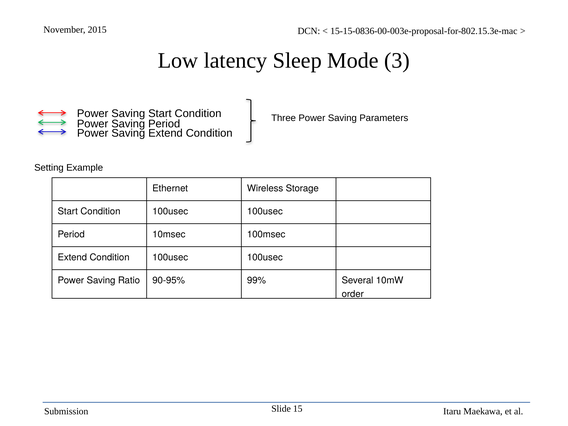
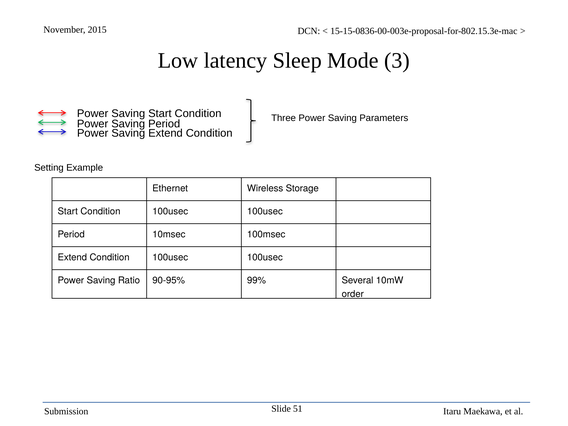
15: 15 -> 51 (298, 409)
